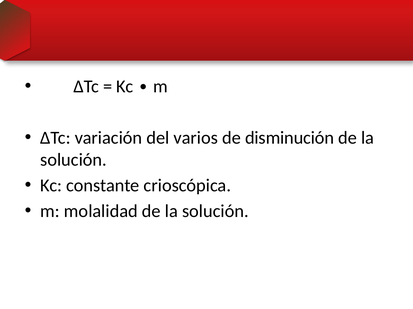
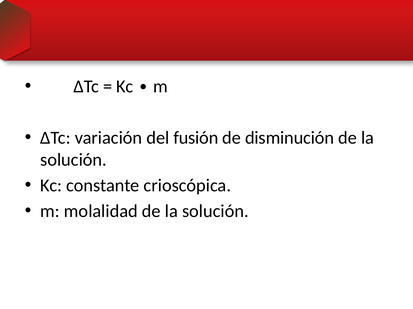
varios: varios -> fusión (196, 138)
